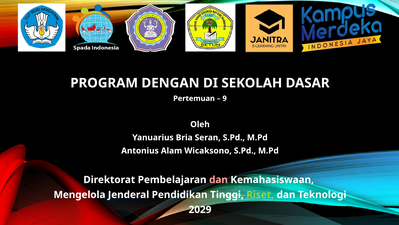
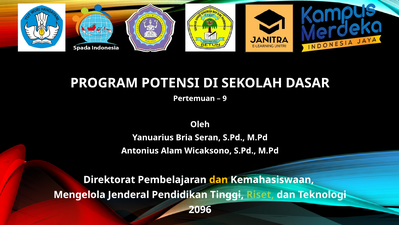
DENGAN: DENGAN -> POTENSI (170, 83)
dan colour: pink -> yellow (218, 179)
2029: 2029 -> 2096 (200, 209)
